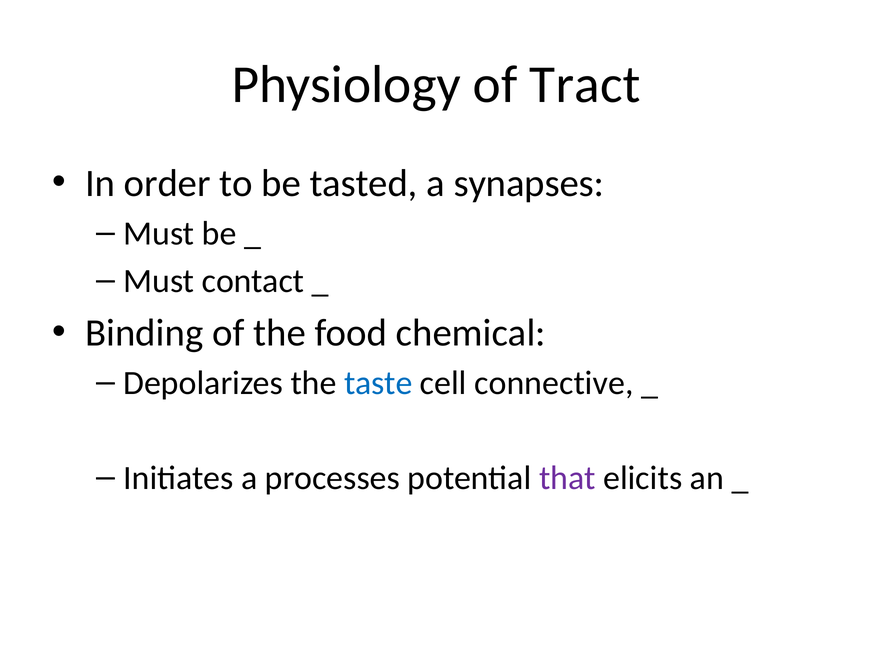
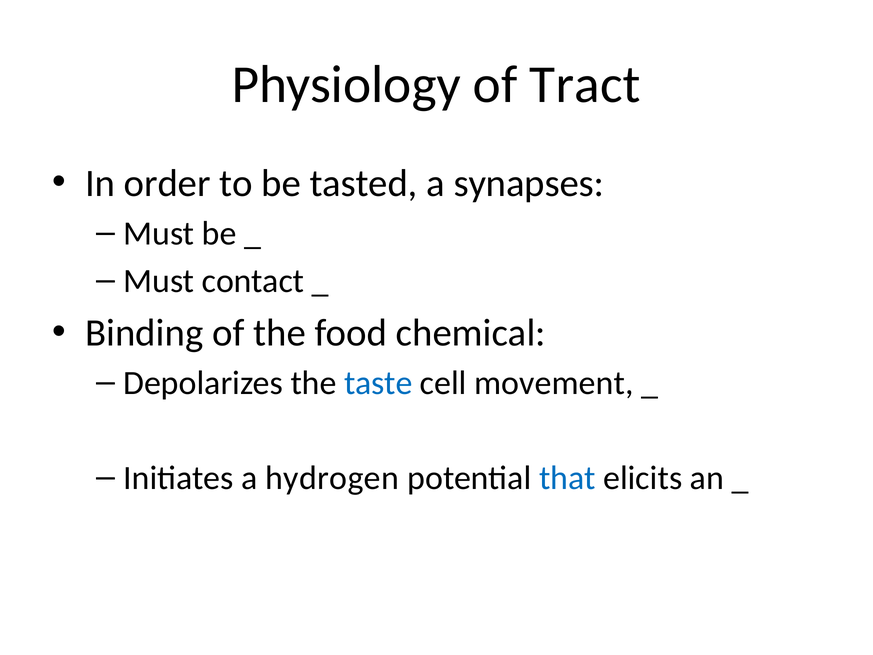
connective: connective -> movement (554, 383)
processes: processes -> hydrogen (332, 478)
that colour: purple -> blue (567, 478)
